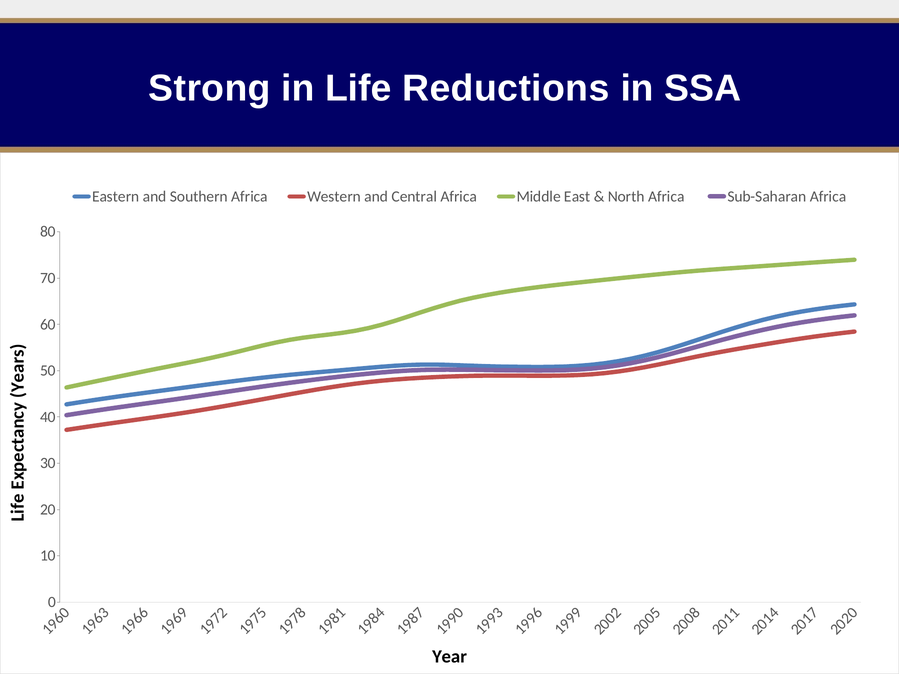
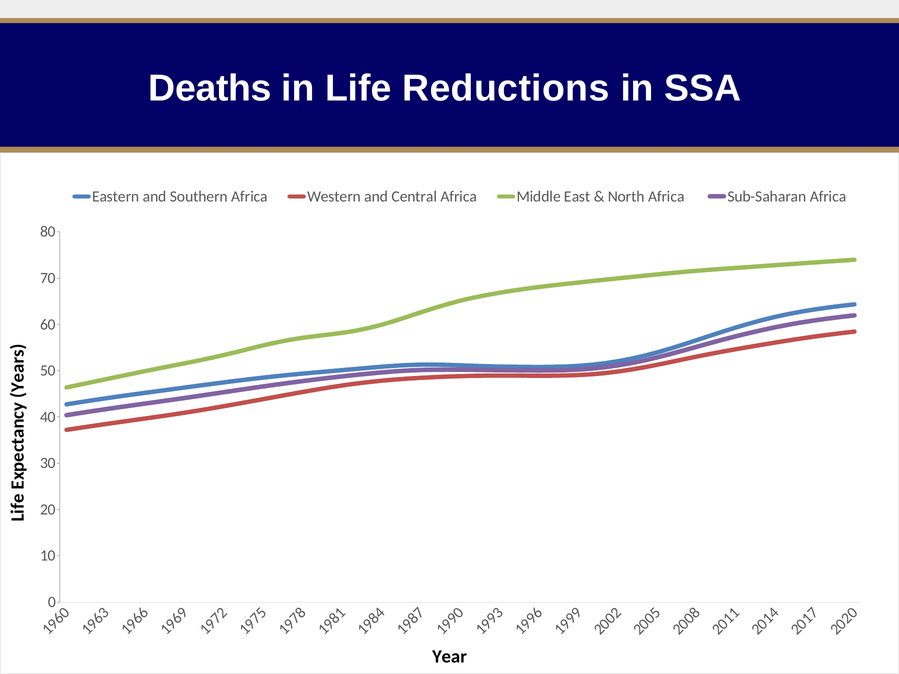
Strong: Strong -> Deaths (210, 89)
